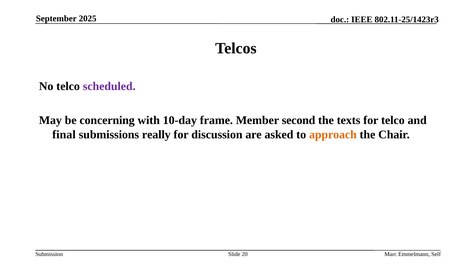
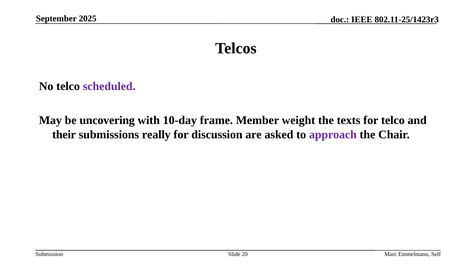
concerning: concerning -> uncovering (107, 121)
second: second -> weight (298, 121)
final: final -> their (64, 135)
approach colour: orange -> purple (333, 135)
